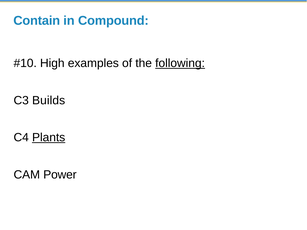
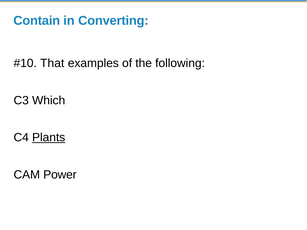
Compound: Compound -> Converting (113, 21)
High: High -> That (52, 63)
following underline: present -> none (180, 63)
Builds: Builds -> Which (49, 100)
